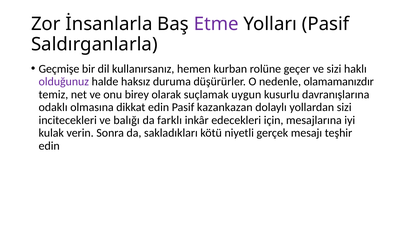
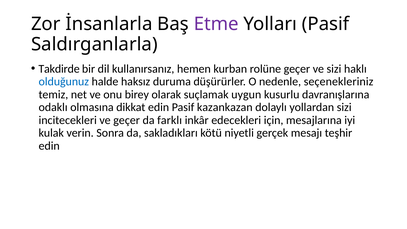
Geçmişe: Geçmişe -> Takdirde (59, 69)
olduğunuz colour: purple -> blue (64, 82)
olamamanızdır: olamamanızdır -> seçenekleriniz (339, 82)
ve balığı: balığı -> geçer (127, 120)
